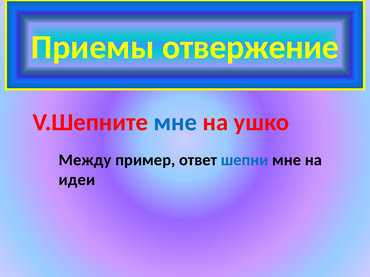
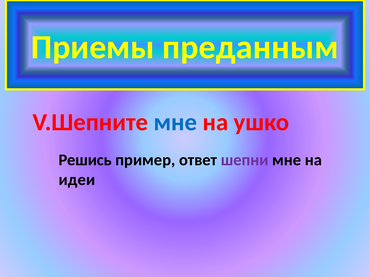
отвержение: отвержение -> преданным (250, 47)
Между: Между -> Решись (85, 160)
шепни colour: blue -> purple (245, 160)
